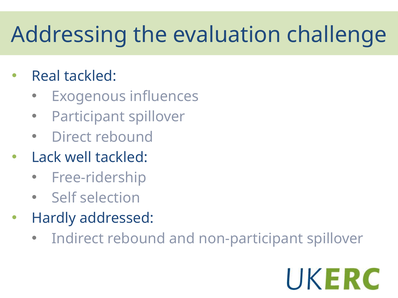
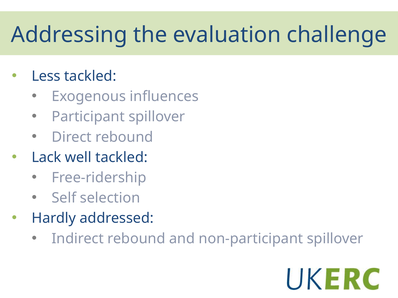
Real: Real -> Less (46, 76)
